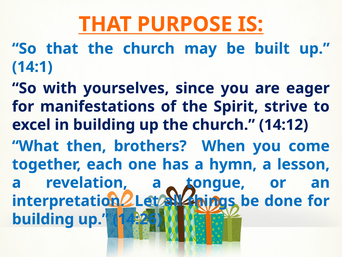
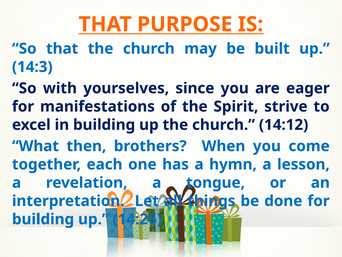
14:1: 14:1 -> 14:3 (32, 67)
